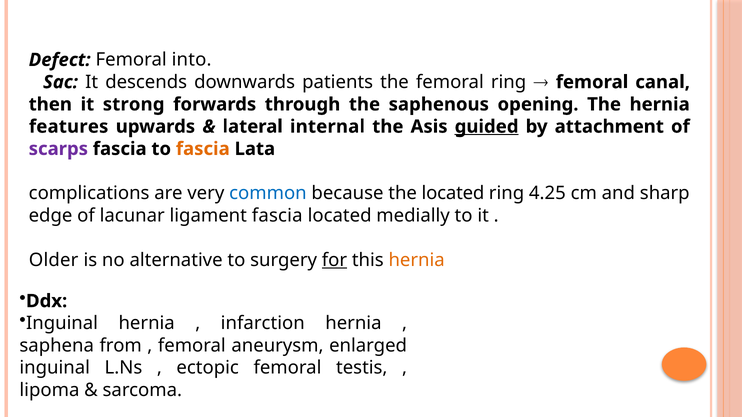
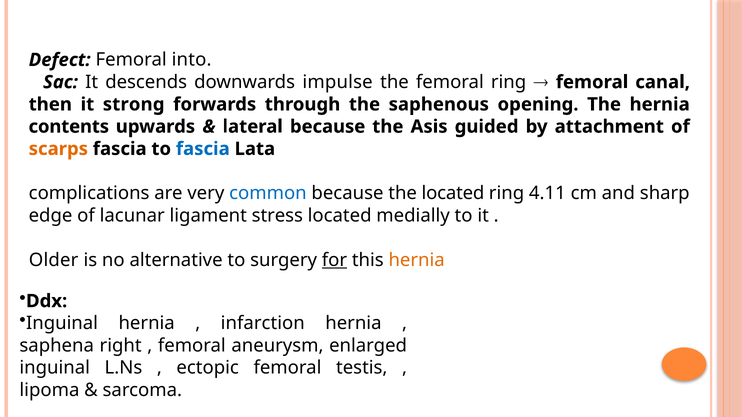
patients: patients -> impulse (338, 82)
features: features -> contents (69, 127)
lateral internal: internal -> because (328, 127)
guided underline: present -> none (487, 127)
scarps colour: purple -> orange (58, 149)
fascia colour: orange -> blue (203, 149)
4.25: 4.25 -> 4.11 (547, 193)
ligament fascia: fascia -> stress (277, 216)
from: from -> right (121, 346)
